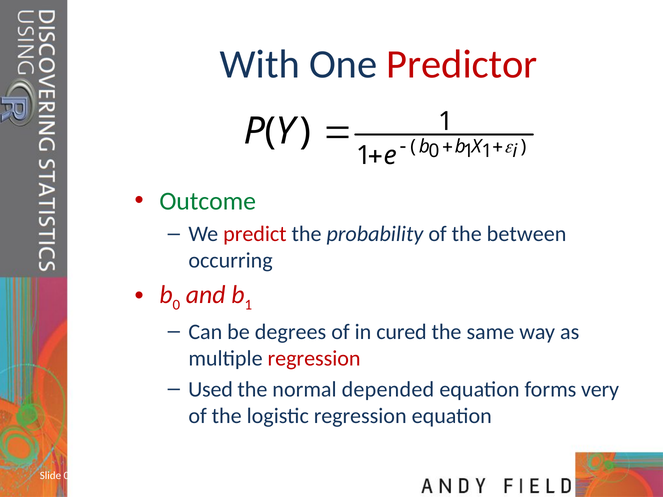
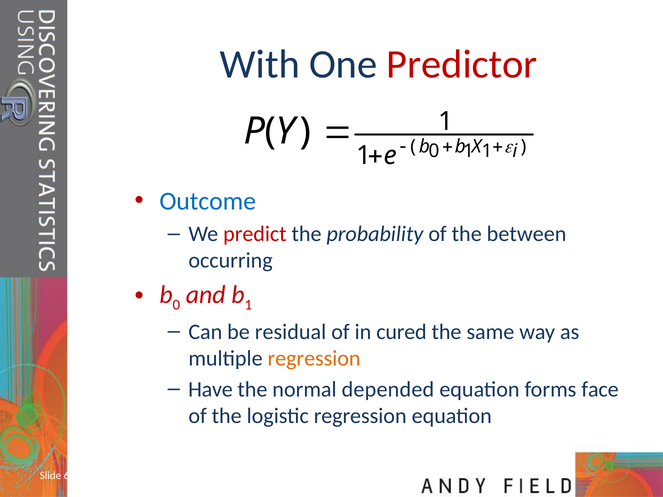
Outcome colour: green -> blue (208, 201)
degrees: degrees -> residual (291, 332)
regression colour: red -> orange (314, 359)
Used: Used -> Have (211, 389)
very: very -> face (600, 389)
Slide 0: 0 -> 6 (66, 476)
